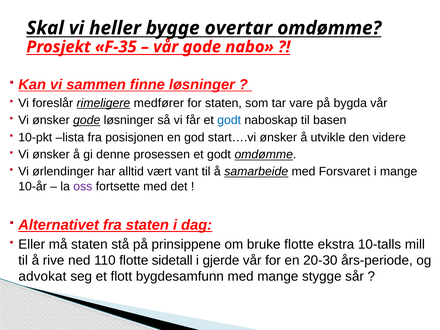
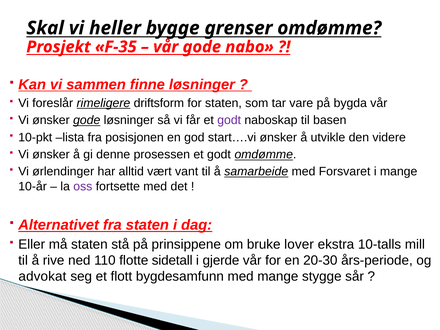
overtar: overtar -> grenser (239, 28)
medfører: medfører -> driftsform (159, 103)
godt colour: blue -> purple (229, 120)
bruke flotte: flotte -> lover (299, 244)
